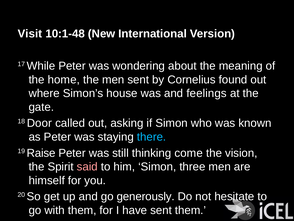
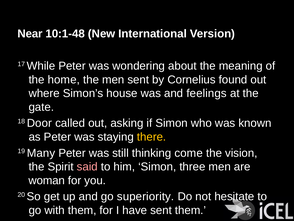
Visit: Visit -> Near (30, 34)
there colour: light blue -> yellow (152, 137)
Raise: Raise -> Many (41, 153)
himself: himself -> woman (47, 180)
generously: generously -> superiority (146, 196)
